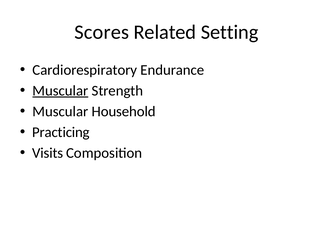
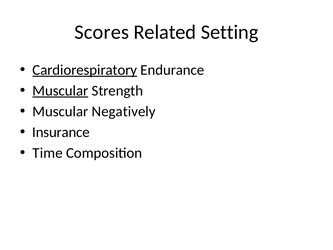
Cardiorespiratory underline: none -> present (85, 70)
Household: Household -> Negatively (124, 111)
Practicing: Practicing -> Insurance (61, 132)
Visits: Visits -> Time (48, 153)
